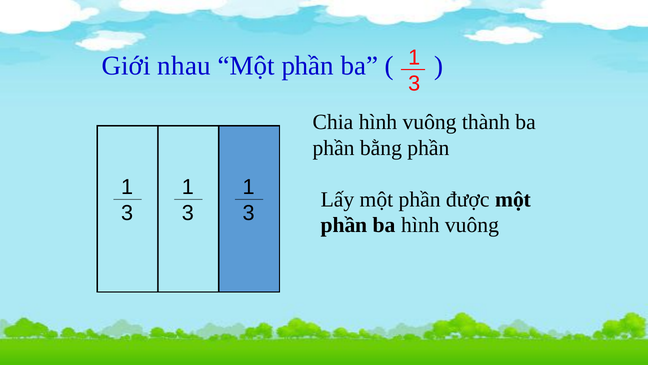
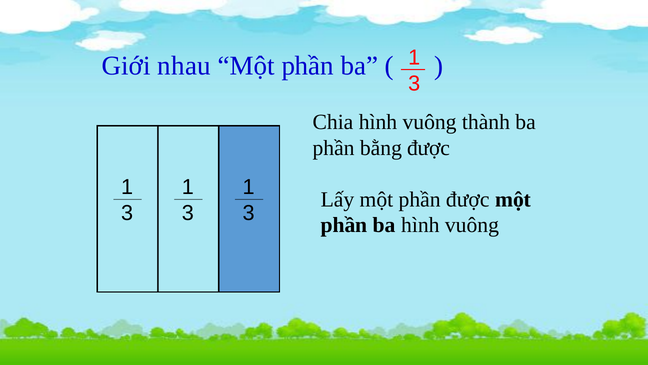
bằng phần: phần -> được (428, 148)
